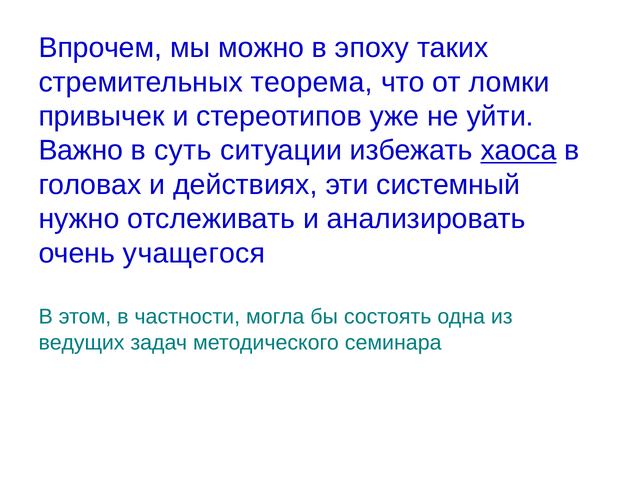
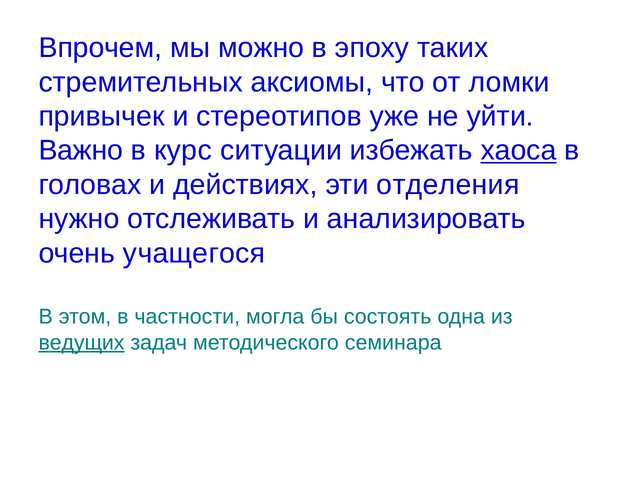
теорема: теорема -> аксиомы (312, 82)
суть: суть -> курс (183, 151)
системный: системный -> отделения (448, 185)
ведущих underline: none -> present (82, 343)
